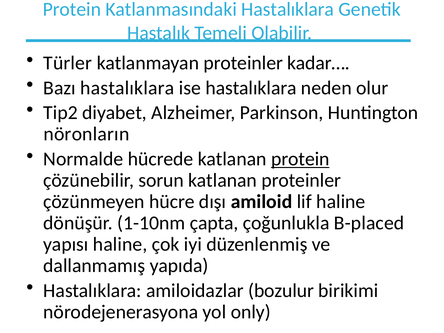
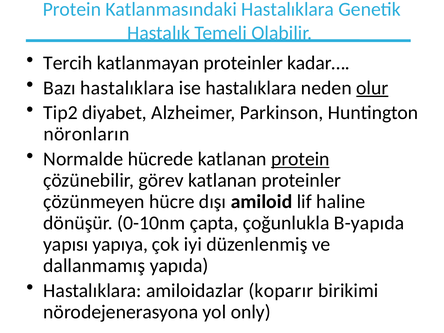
Türler: Türler -> Tercih (68, 63)
olur underline: none -> present (372, 88)
sorun: sorun -> görev (161, 180)
1-10nm: 1-10nm -> 0-10nm (151, 223)
B-placed: B-placed -> B-yapıda (369, 223)
yapısı haline: haline -> yapıya (120, 244)
bozulur: bozulur -> koparır (281, 291)
